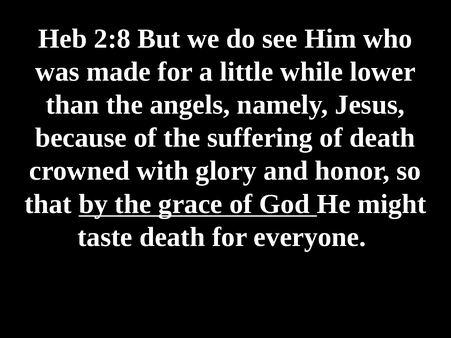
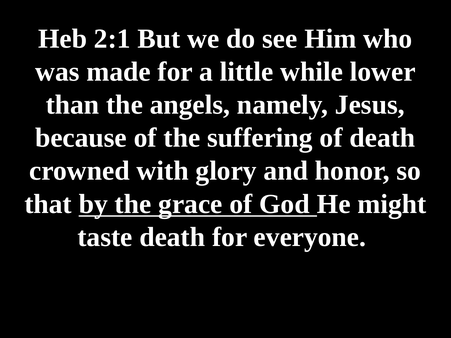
2:8: 2:8 -> 2:1 (112, 39)
